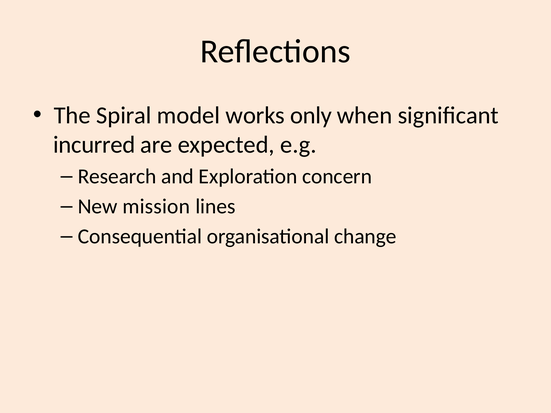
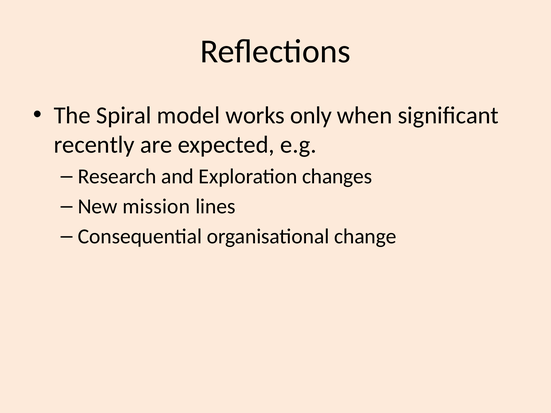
incurred: incurred -> recently (94, 145)
concern: concern -> changes (337, 177)
